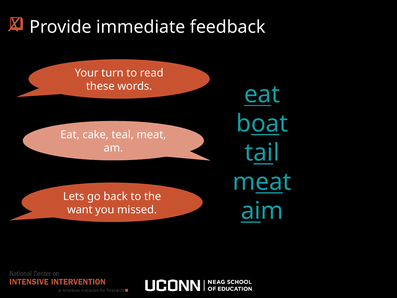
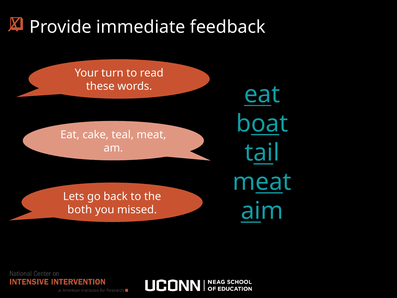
want: want -> both (80, 210)
